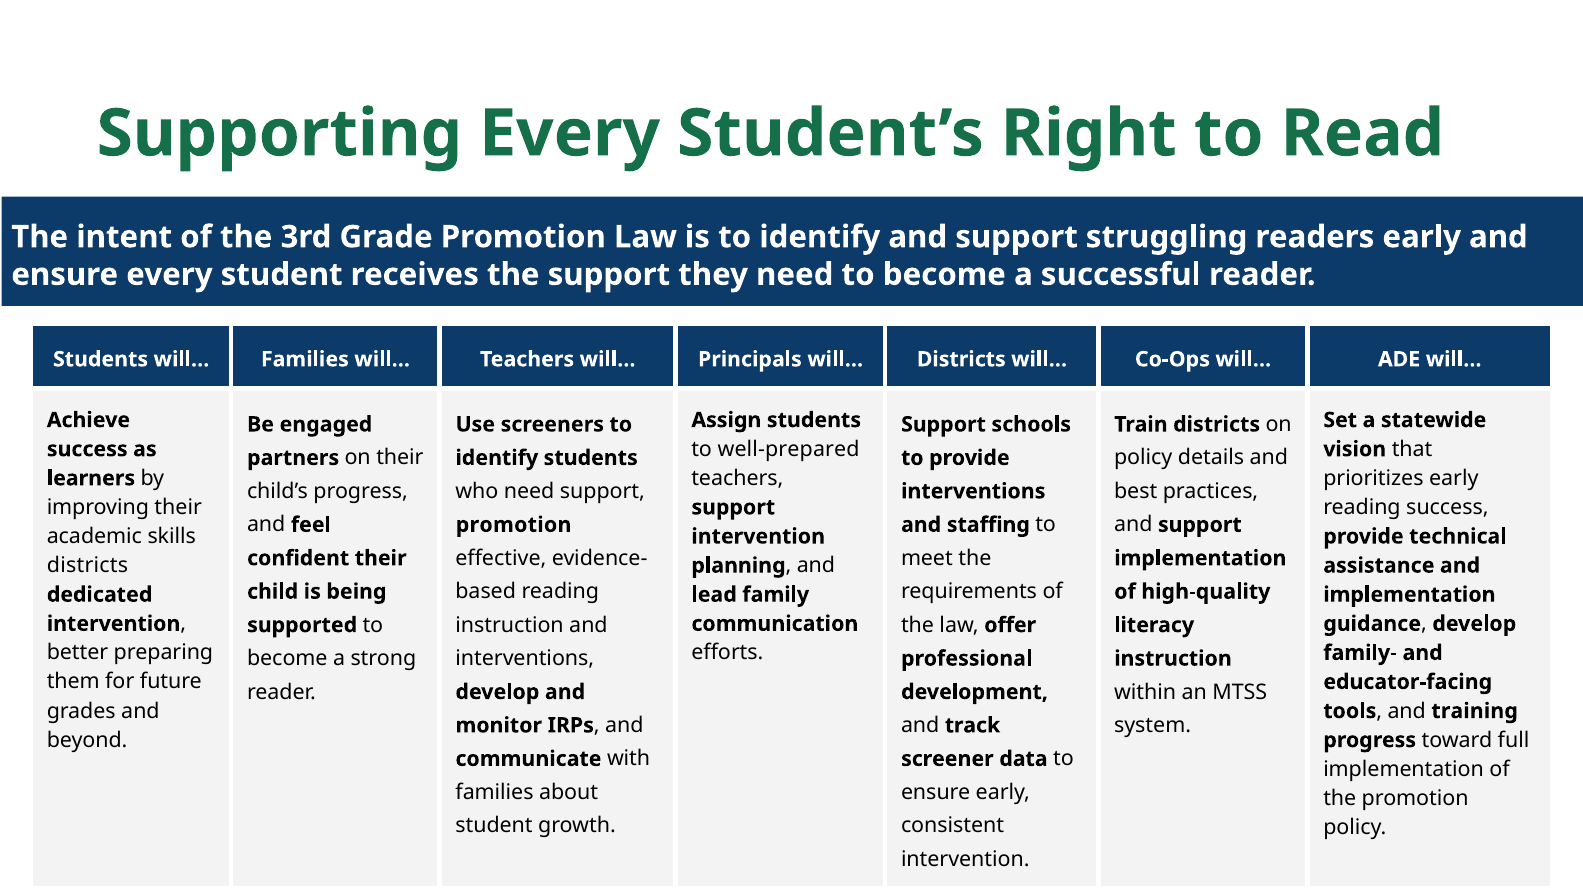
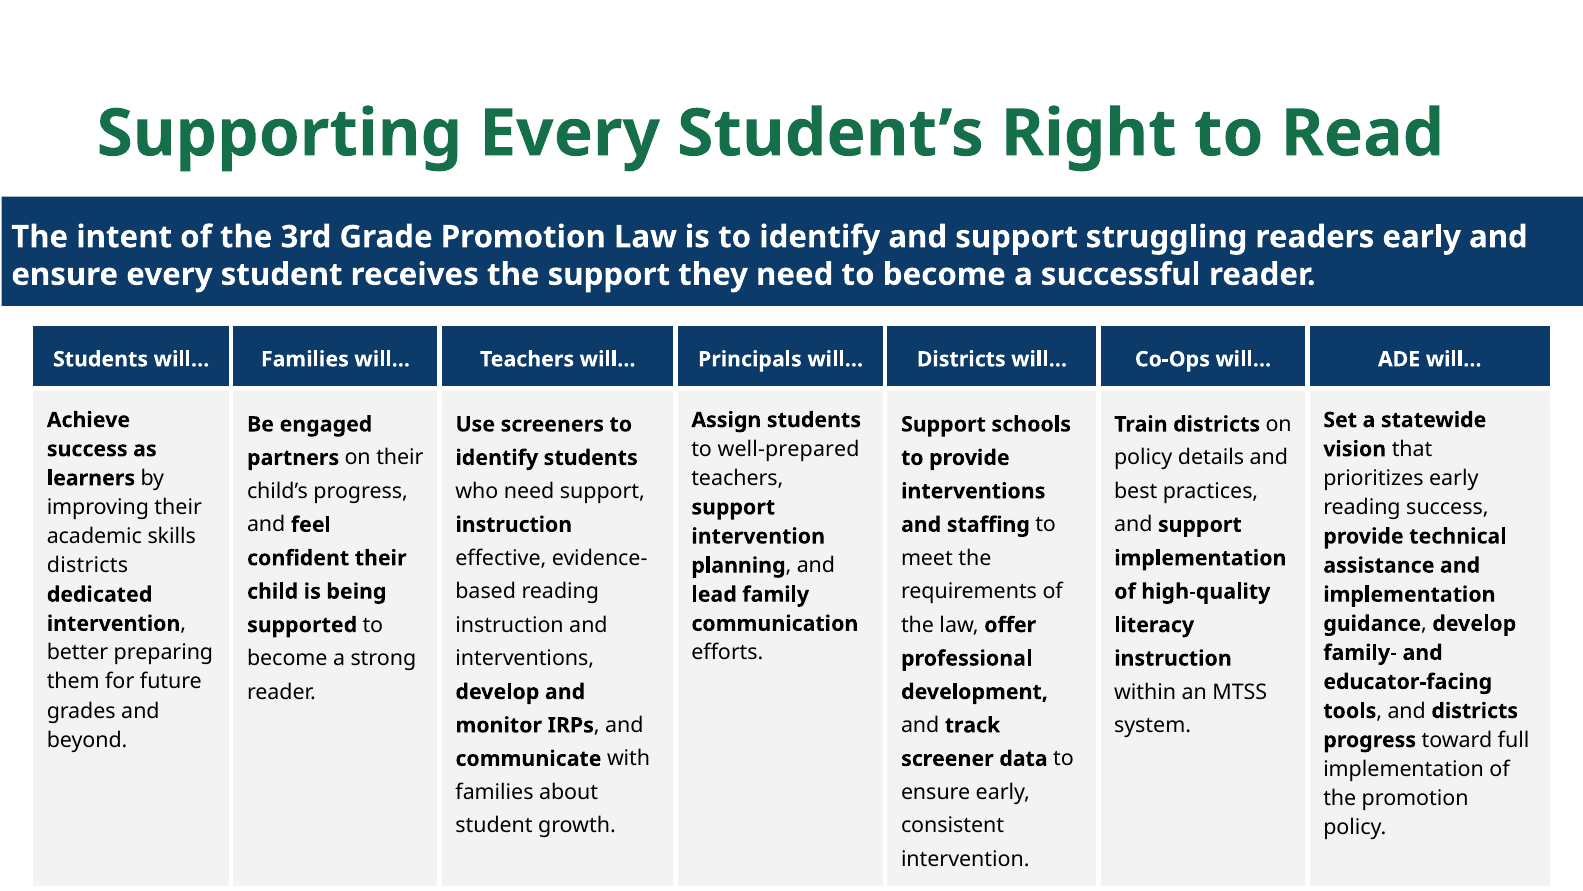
promotion: promotion -> instruction (514, 524)
and training: training -> districts (1475, 711)
